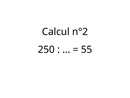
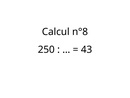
n°2: n°2 -> n°8 (80, 32)
55: 55 -> 43 (87, 49)
